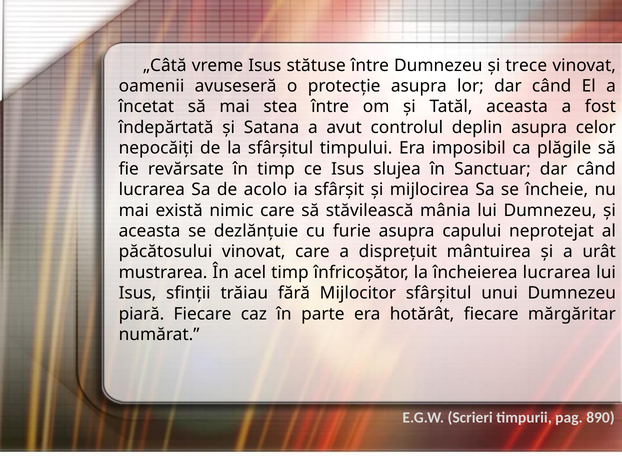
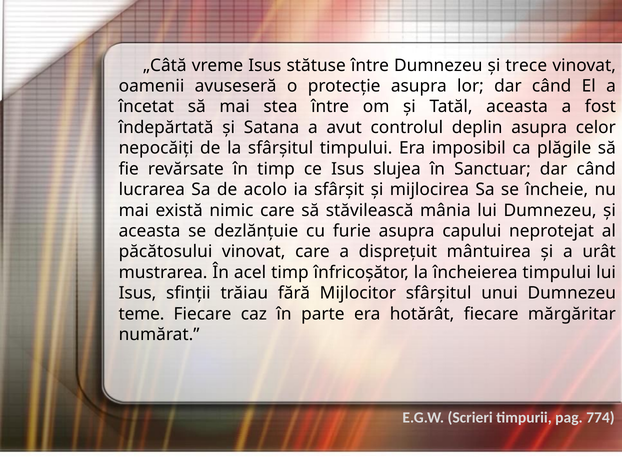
încheierea lucrarea: lucrarea -> timpului (557, 273)
piară: piară -> teme (141, 314)
890: 890 -> 774 (600, 418)
